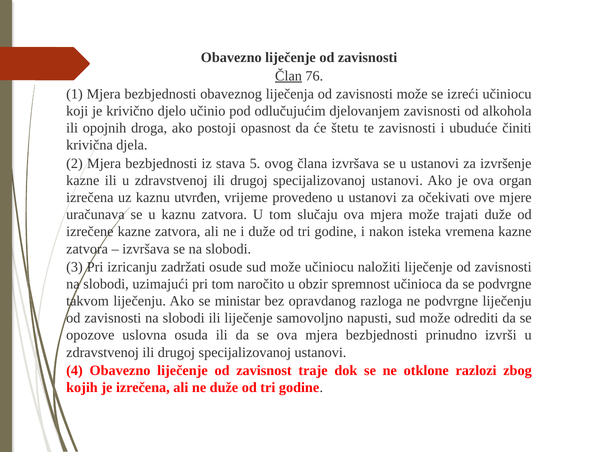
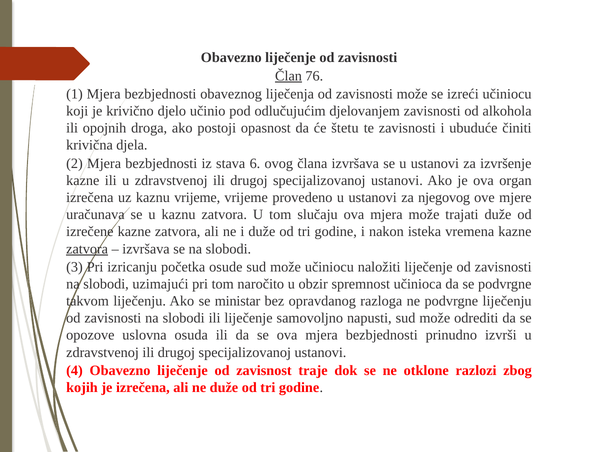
5: 5 -> 6 (255, 163)
kaznu utvrđen: utvrđen -> vrijeme (197, 197)
očekivati: očekivati -> njegovog (444, 197)
zatvora underline: none -> present (87, 249)
zadržati: zadržati -> početka (183, 267)
